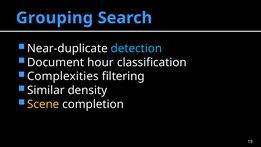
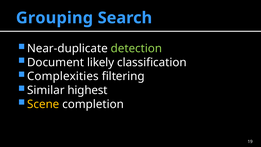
detection colour: light blue -> light green (136, 48)
hour: hour -> likely (101, 62)
density: density -> highest (87, 90)
